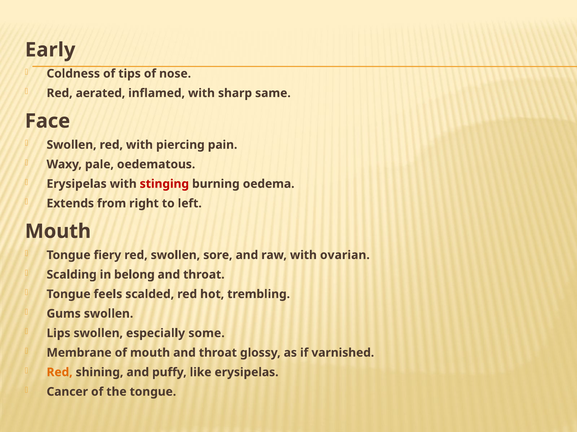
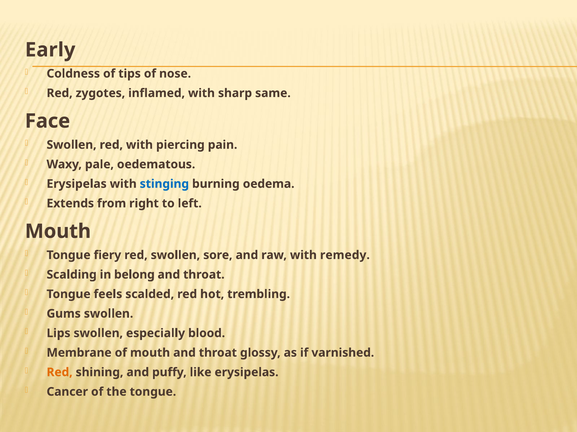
aerated: aerated -> zygotes (100, 93)
stinging colour: red -> blue (164, 184)
ovarian: ovarian -> remedy (345, 256)
some: some -> blood (207, 334)
